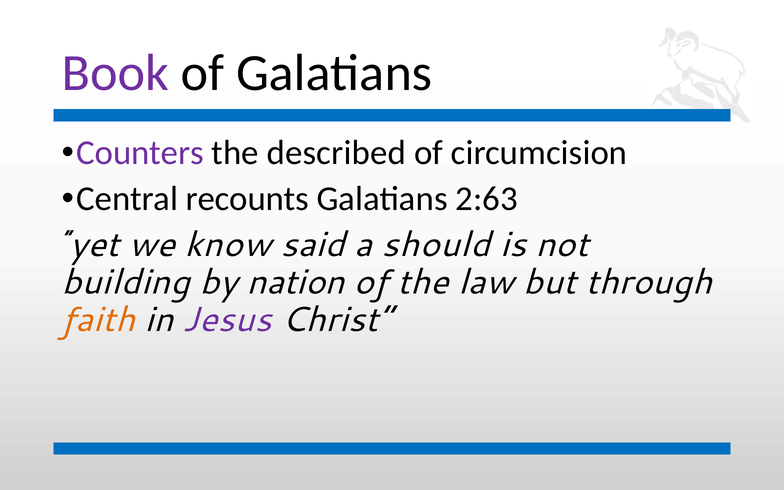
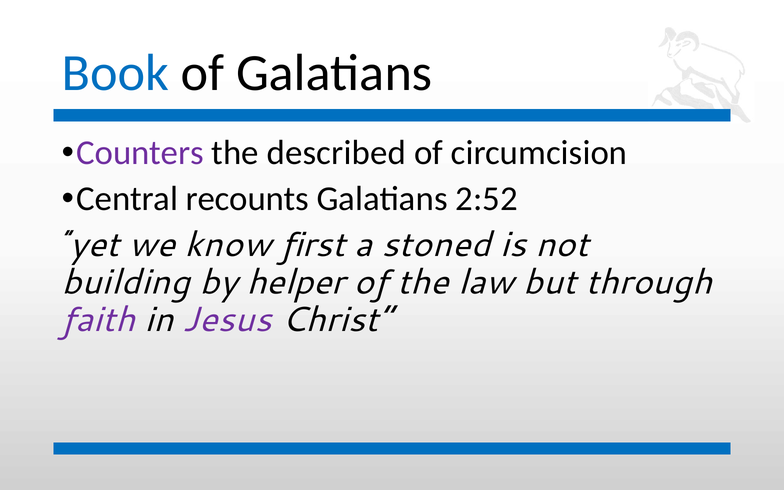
Book colour: purple -> blue (115, 73)
2:63: 2:63 -> 2:52 (487, 199)
said: said -> first (313, 245)
should: should -> stoned (436, 245)
nation: nation -> helper (296, 282)
faith colour: orange -> purple (98, 320)
